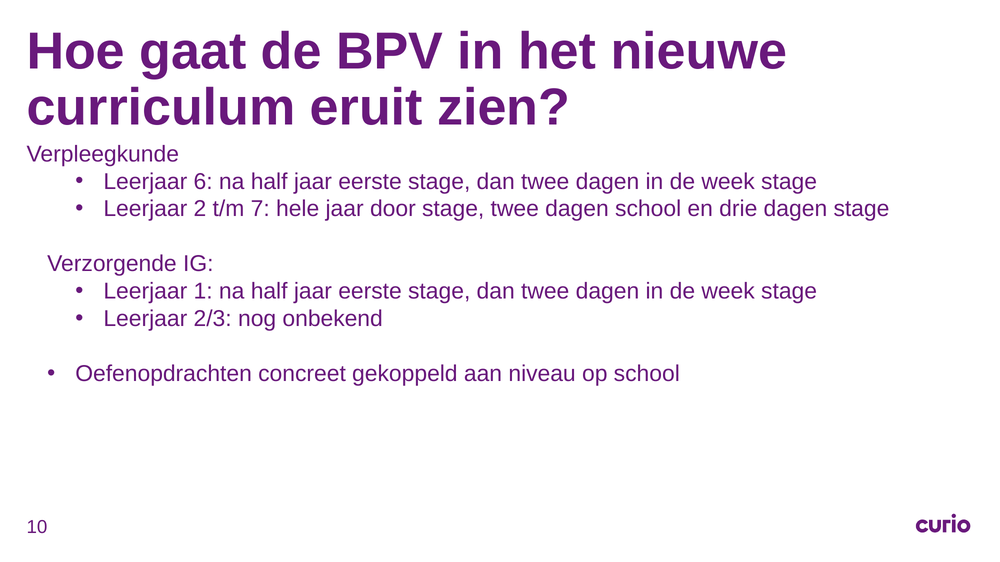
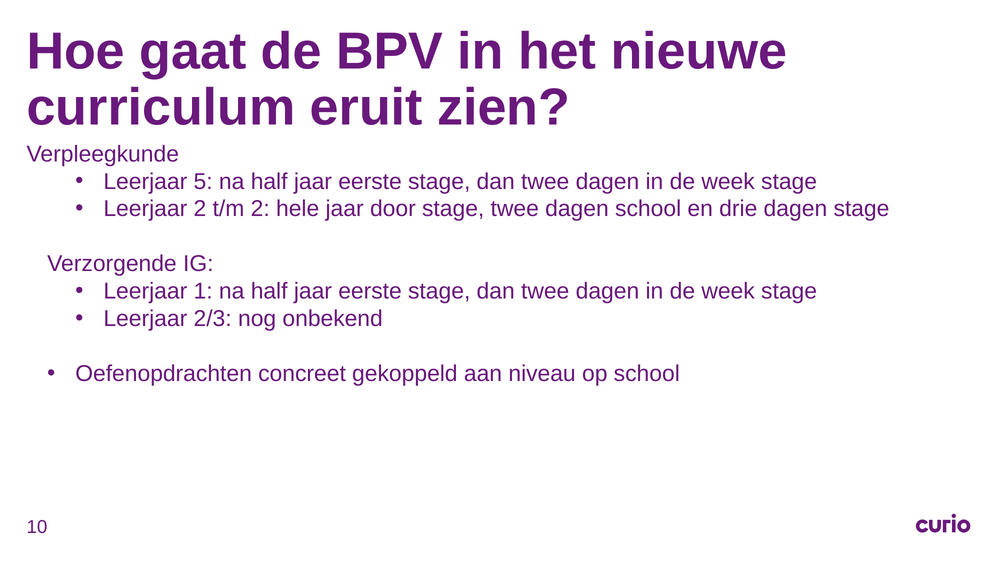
6: 6 -> 5 (203, 182)
t/m 7: 7 -> 2 (260, 209)
